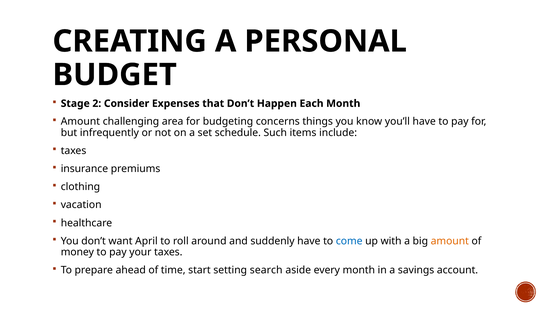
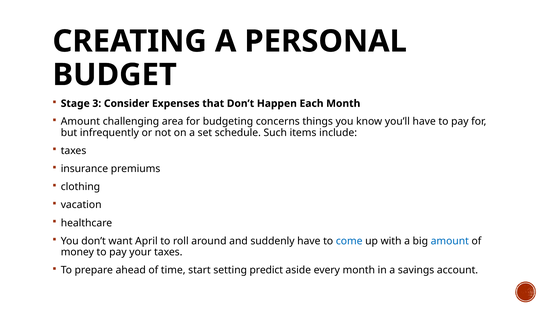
2: 2 -> 3 (97, 103)
amount colour: orange -> blue (450, 241)
search: search -> predict (266, 270)
